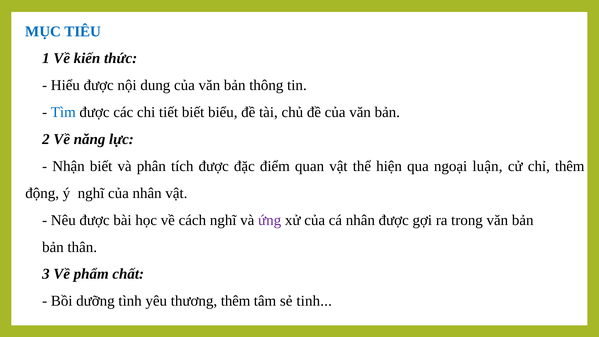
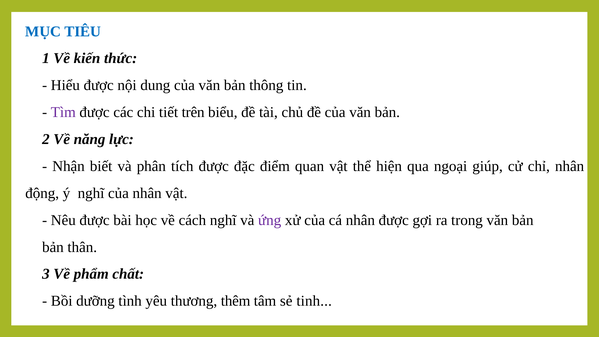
Tìm colour: blue -> purple (63, 112)
tiết biết: biết -> trên (193, 112)
luận: luận -> giúp (488, 166)
chỉ thêm: thêm -> nhân (570, 166)
